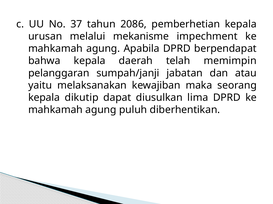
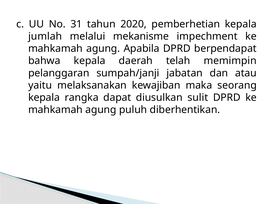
37: 37 -> 31 (76, 24)
2086: 2086 -> 2020 (134, 24)
urusan: urusan -> jumlah (45, 36)
dikutip: dikutip -> rangka (82, 98)
lima: lima -> sulit (198, 98)
